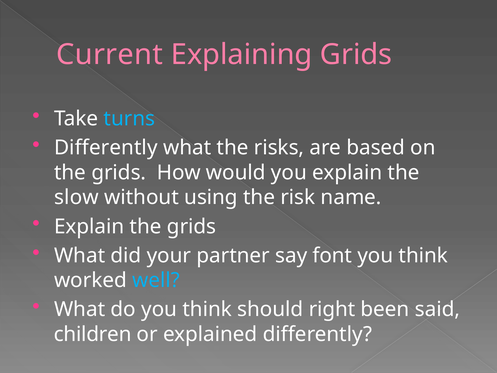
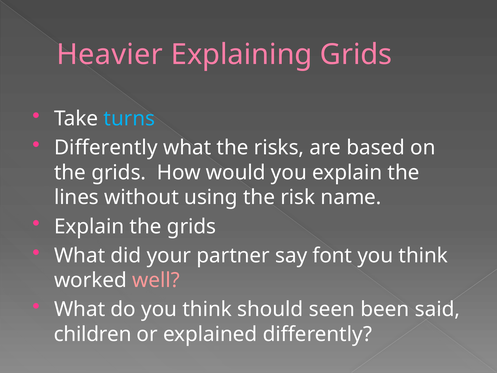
Current: Current -> Heavier (110, 55)
slow: slow -> lines (77, 197)
well colour: light blue -> pink (156, 280)
right: right -> seen (332, 309)
